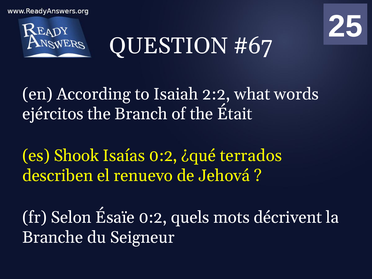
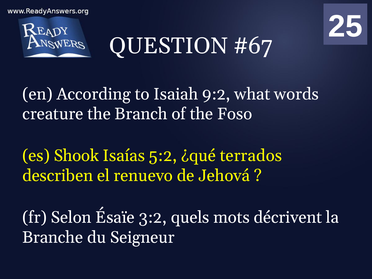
2:2: 2:2 -> 9:2 (216, 94)
ejércitos: ejércitos -> creature (53, 114)
Était: Était -> Foso (235, 114)
Isaías 0:2: 0:2 -> 5:2 (163, 156)
Ésaïe 0:2: 0:2 -> 3:2 (153, 218)
